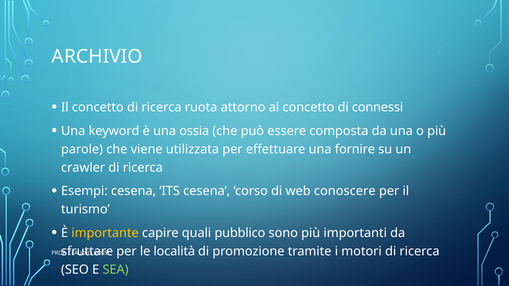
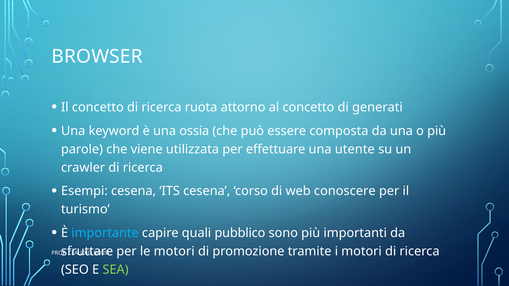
ARCHIVIO: ARCHIVIO -> BROWSER (97, 57)
connessi: connessi -> generati (377, 107)
fornire: fornire -> utente (355, 149)
importante colour: yellow -> light blue (105, 233)
le località: località -> motori (174, 252)
